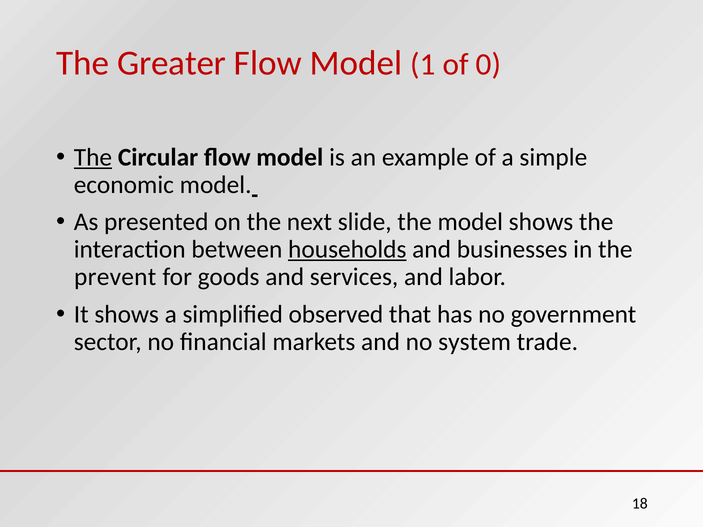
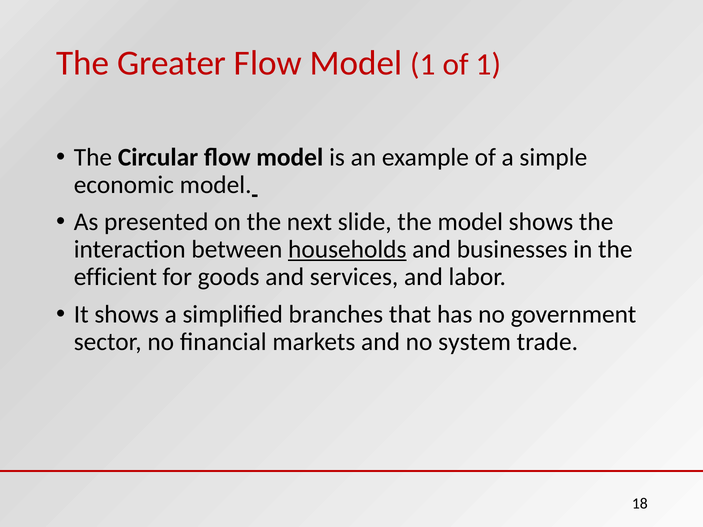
of 0: 0 -> 1 (488, 64)
The underline: present -> none (93, 157)
prevent: prevent -> efficient (115, 277)
observed: observed -> branches (336, 314)
